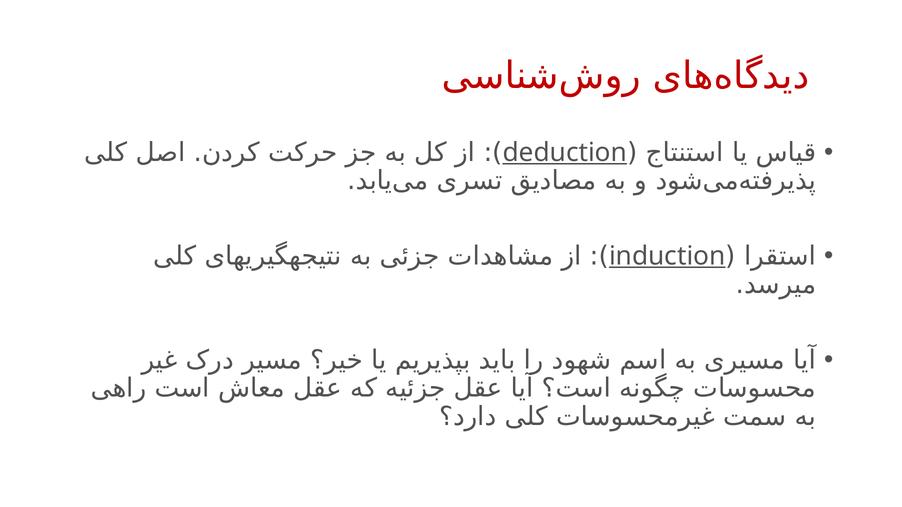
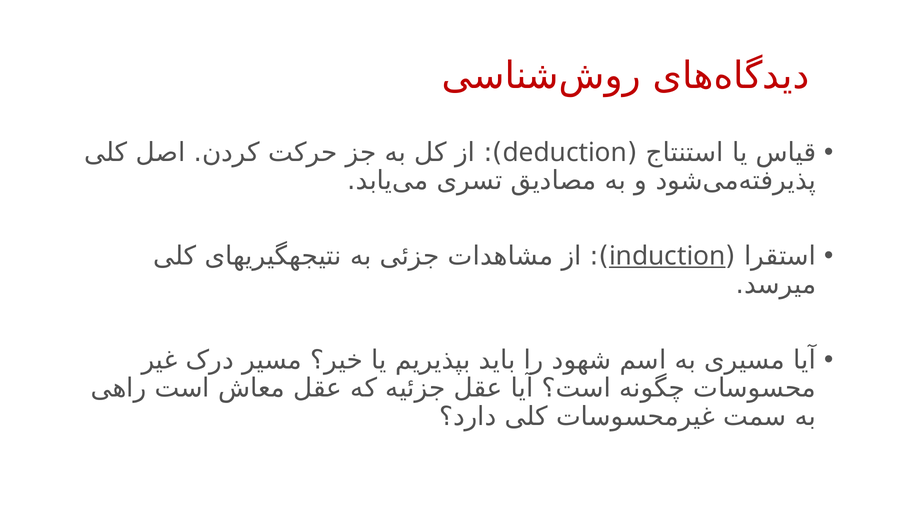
deduction underline: present -> none (565, 152)
